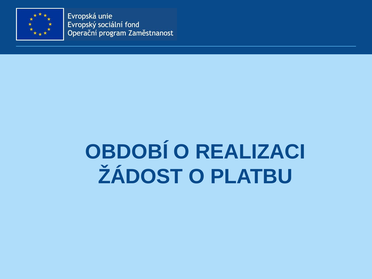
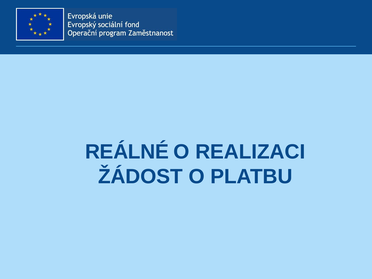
OBDOBÍ: OBDOBÍ -> REÁLNÉ (127, 152)
